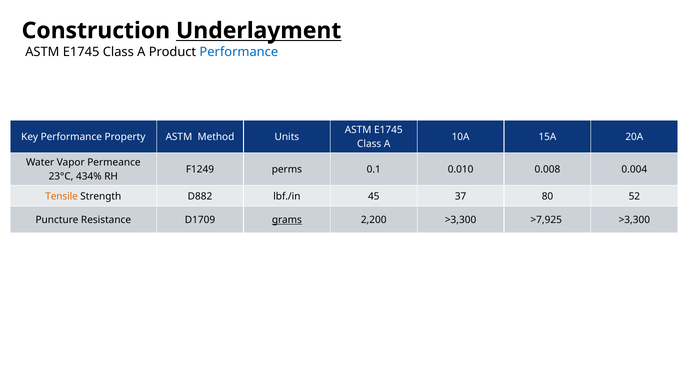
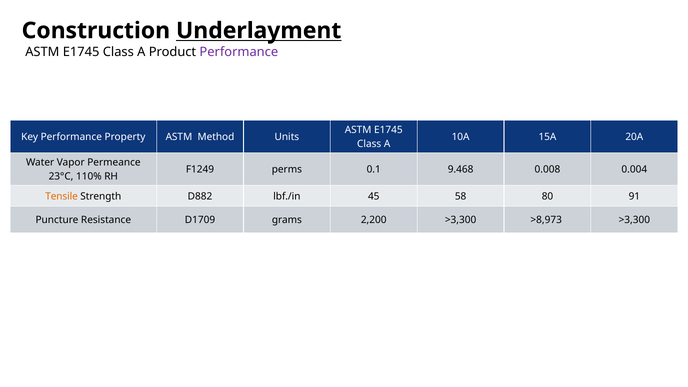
Performance colour: blue -> purple (239, 52)
0.010: 0.010 -> 9.468 (461, 170)
434%: 434% -> 110% (89, 176)
37: 37 -> 58 (461, 196)
52: 52 -> 91 (634, 196)
grams underline: present -> none (287, 220)
>7,925: >7,925 -> >8,973 (546, 220)
